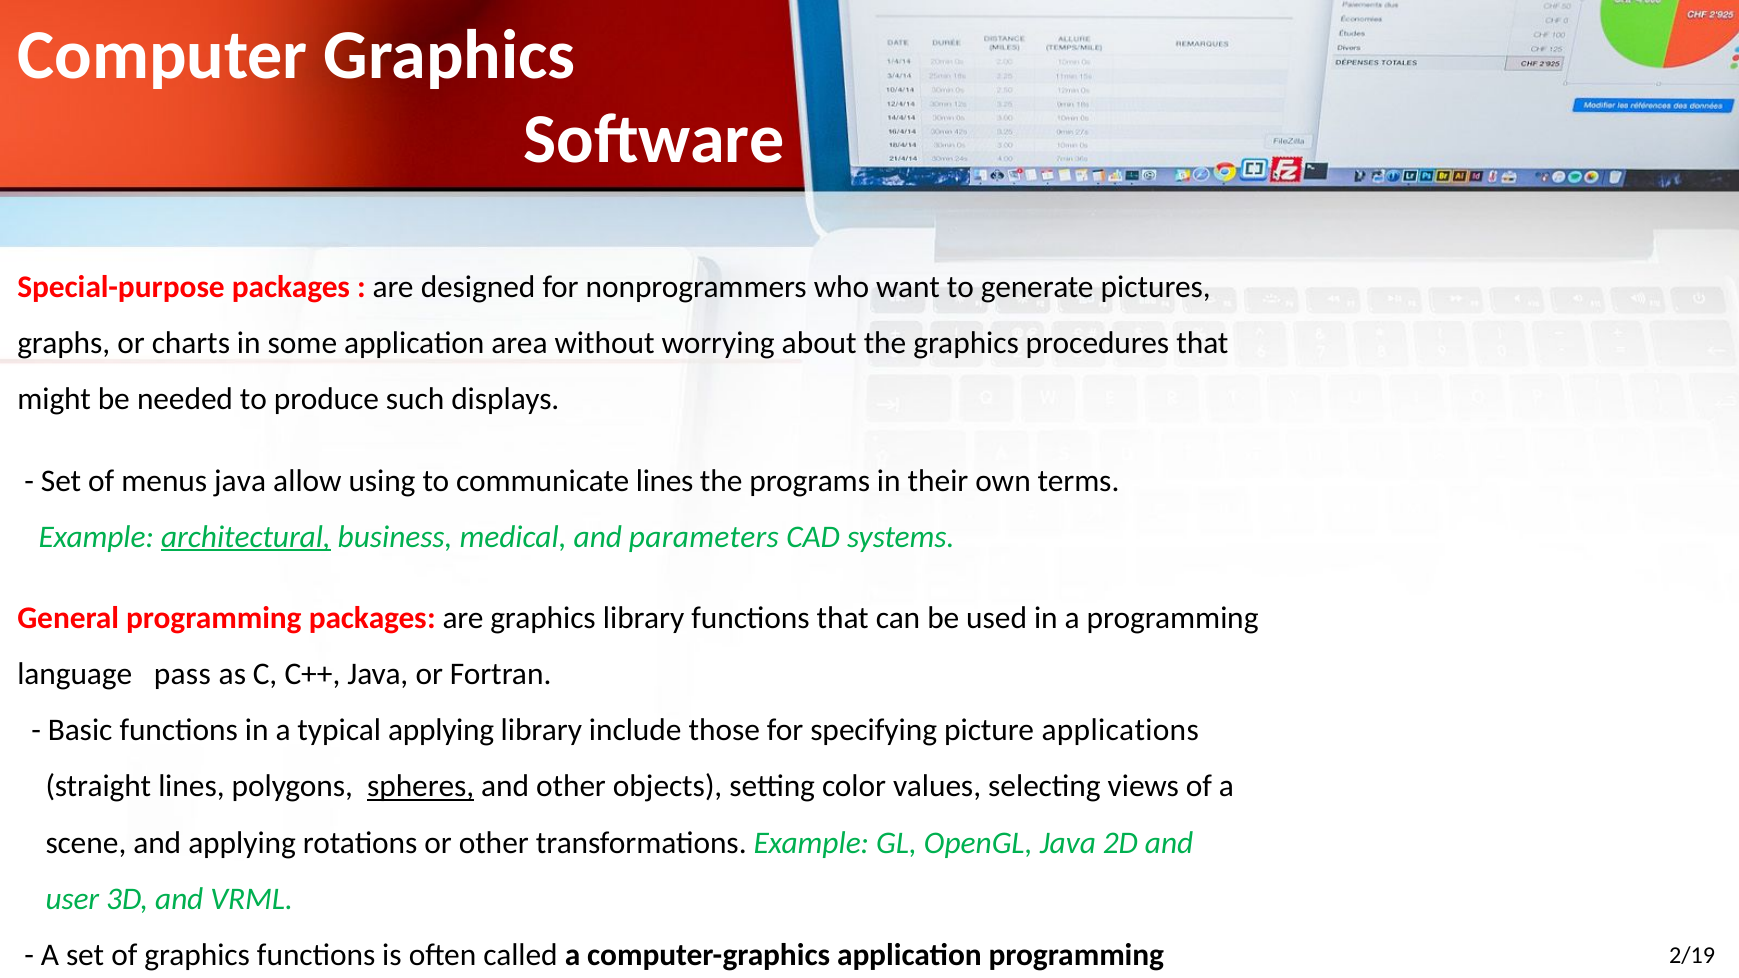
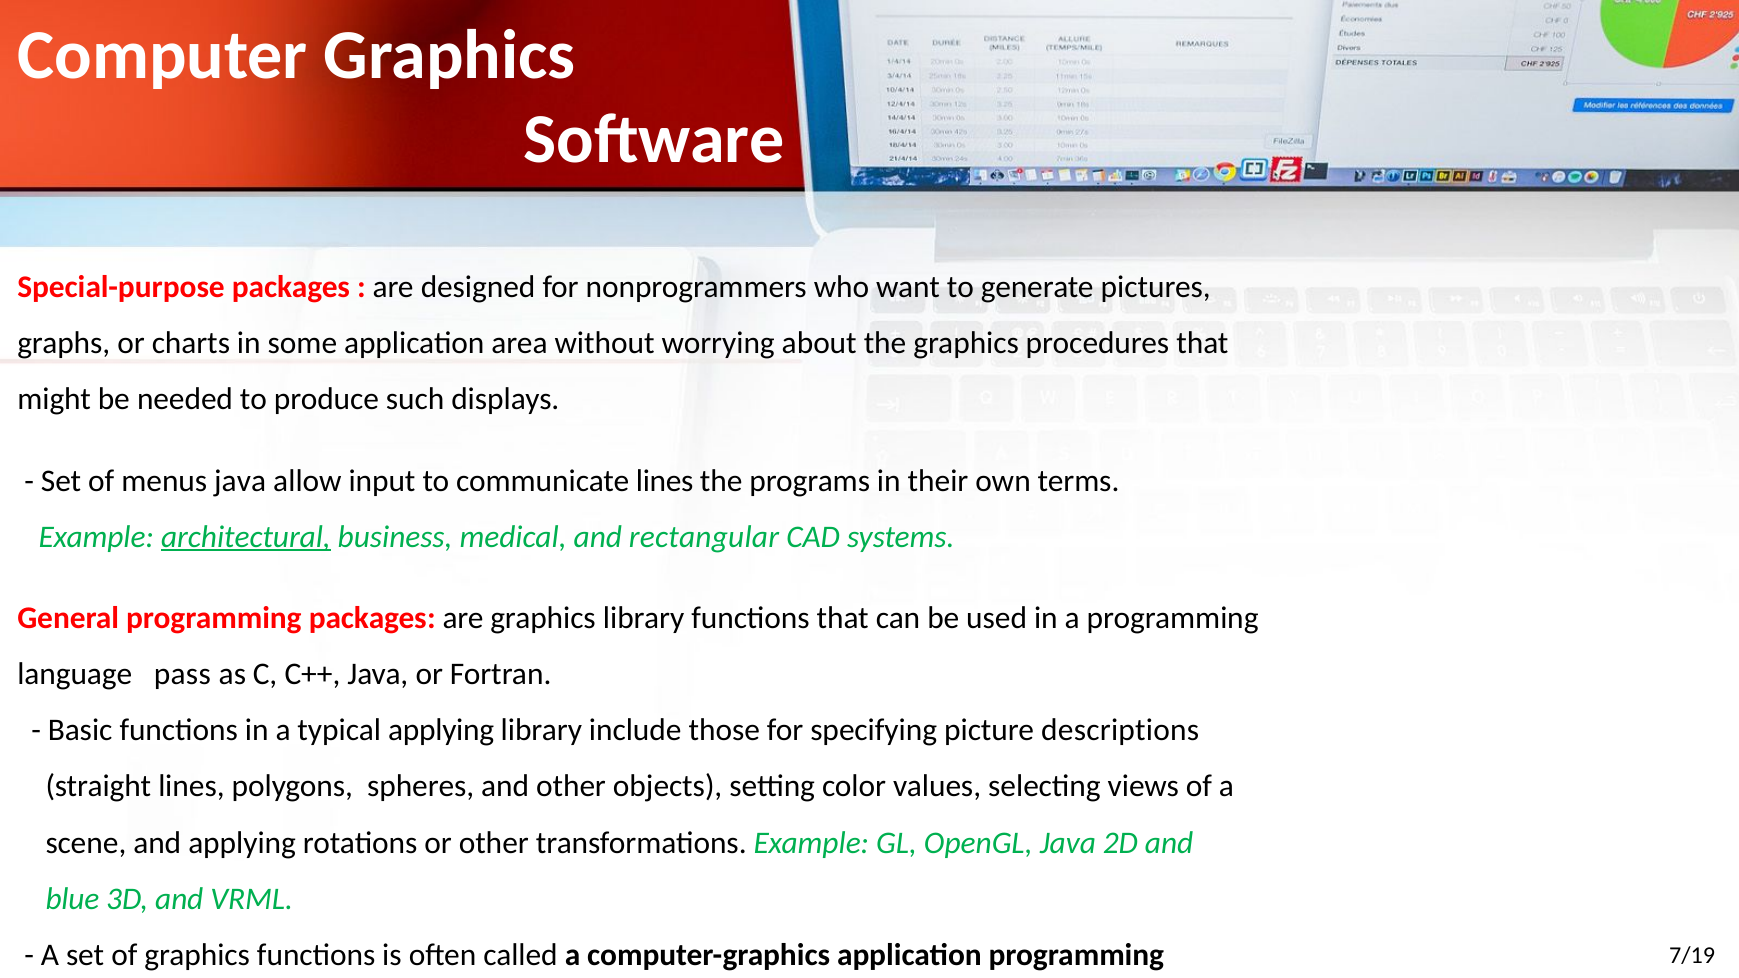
using: using -> input (382, 481)
parameters: parameters -> rectangular (704, 537)
applications: applications -> descriptions (1120, 731)
spheres underline: present -> none (421, 787)
user: user -> blue (72, 899)
2/19: 2/19 -> 7/19 (1692, 956)
